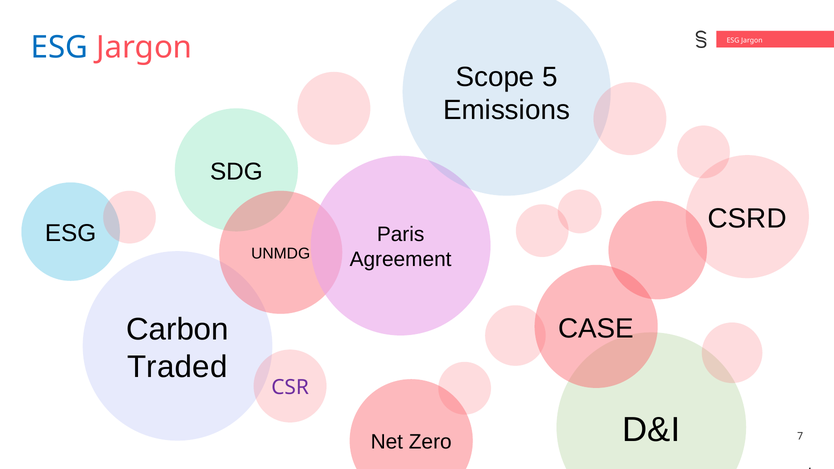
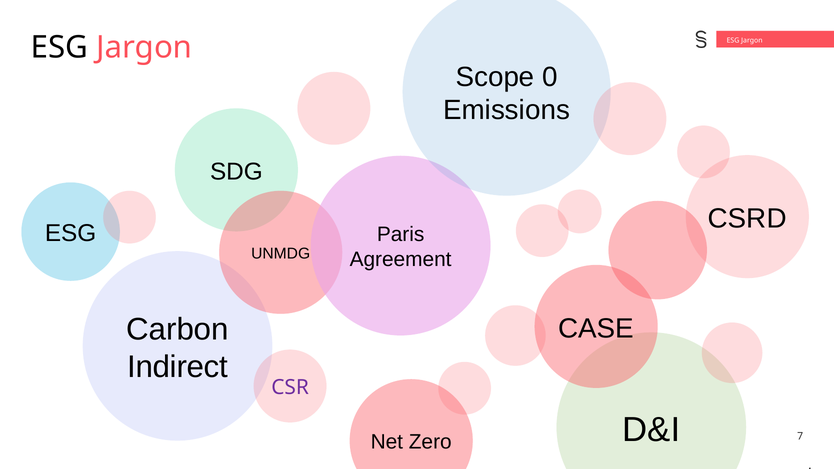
ESG colour: blue -> black (59, 48)
5: 5 -> 0 (550, 77)
Traded: Traded -> Indirect (178, 367)
